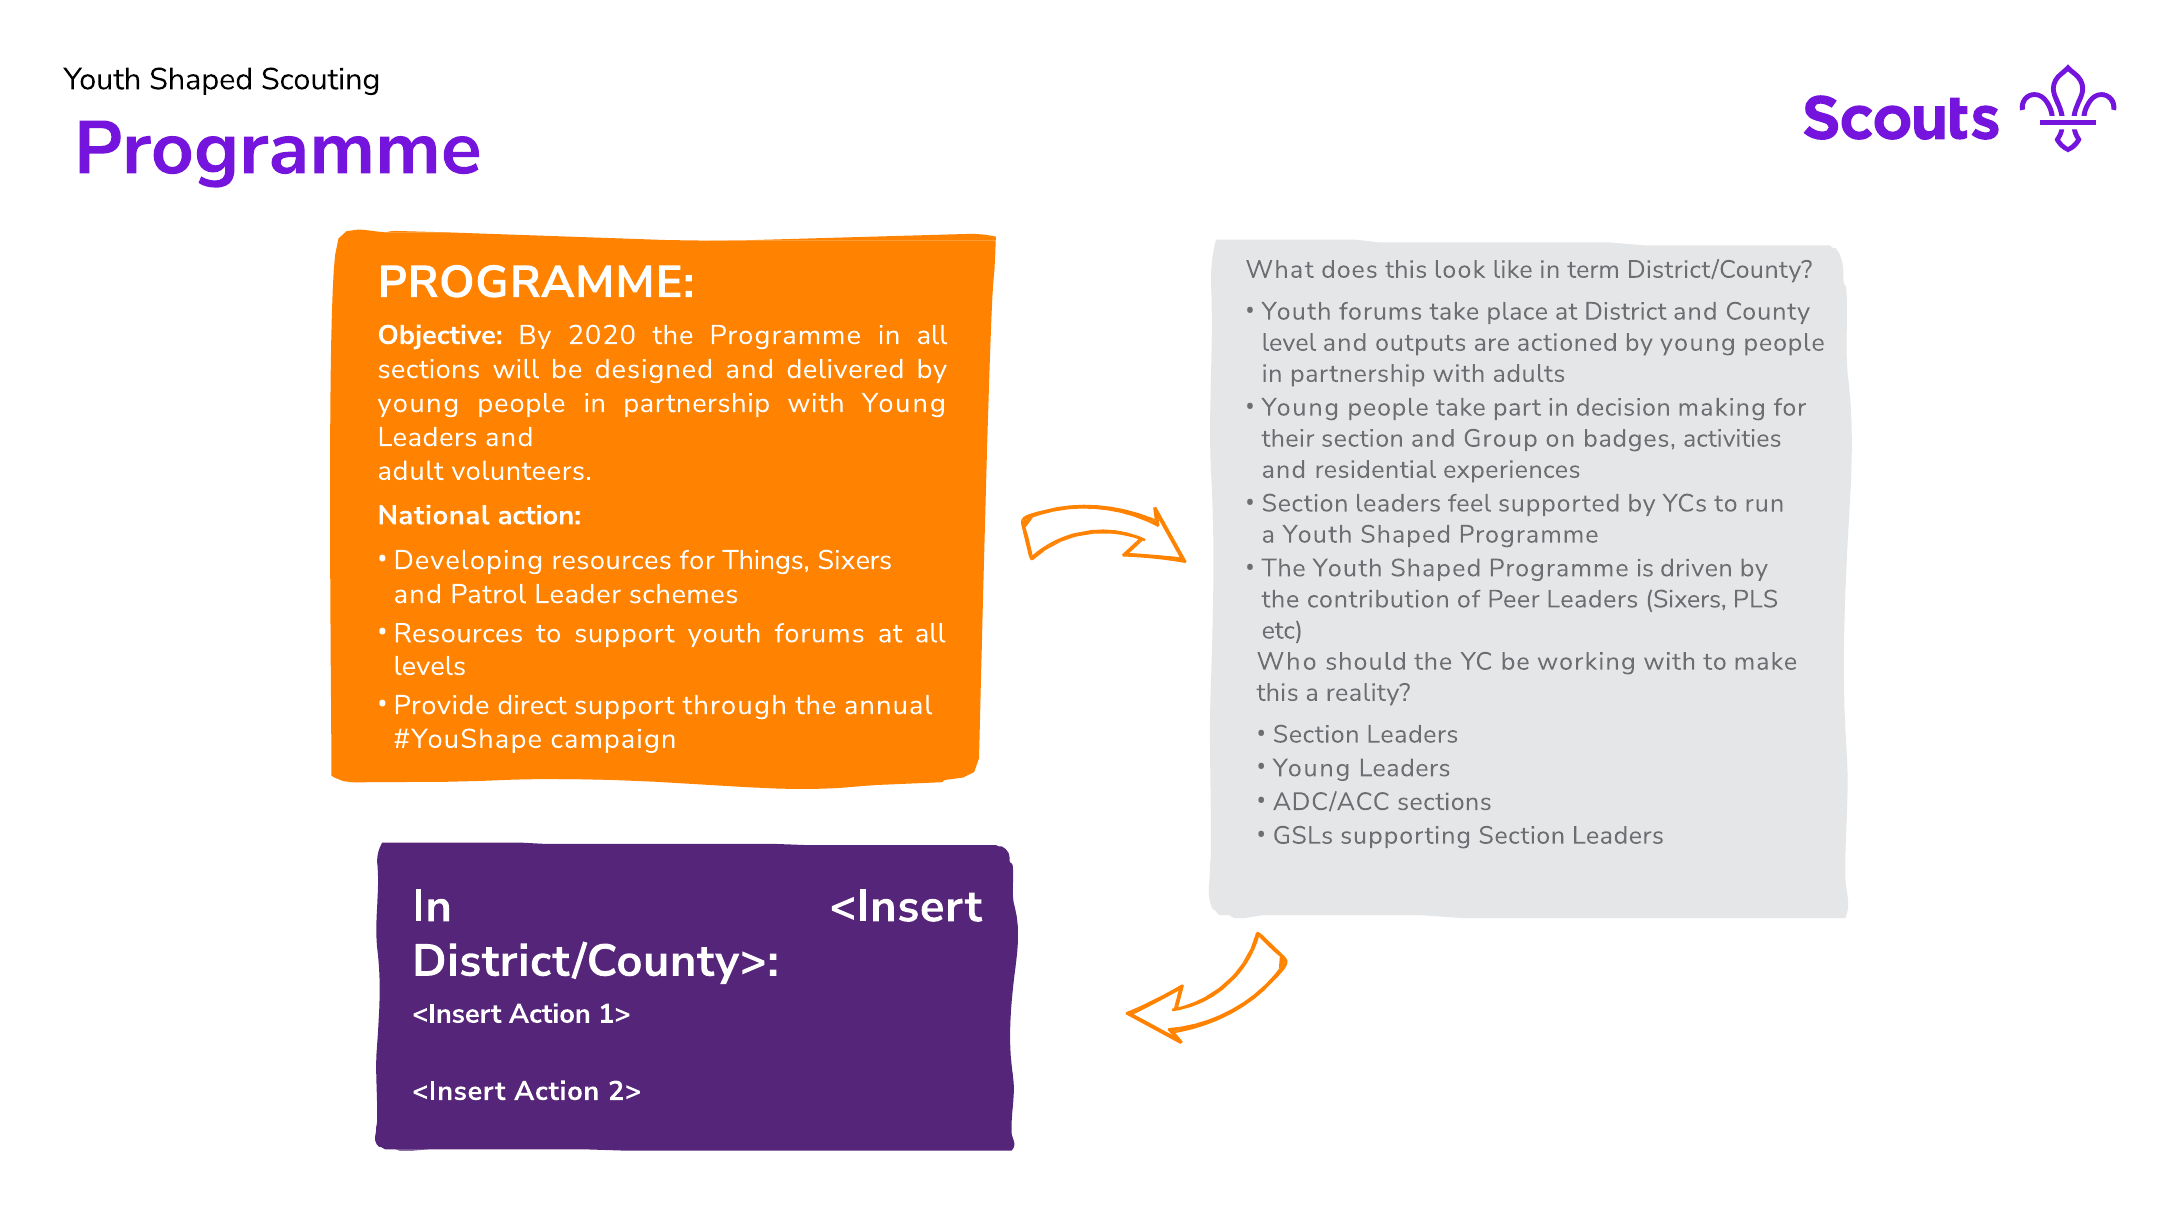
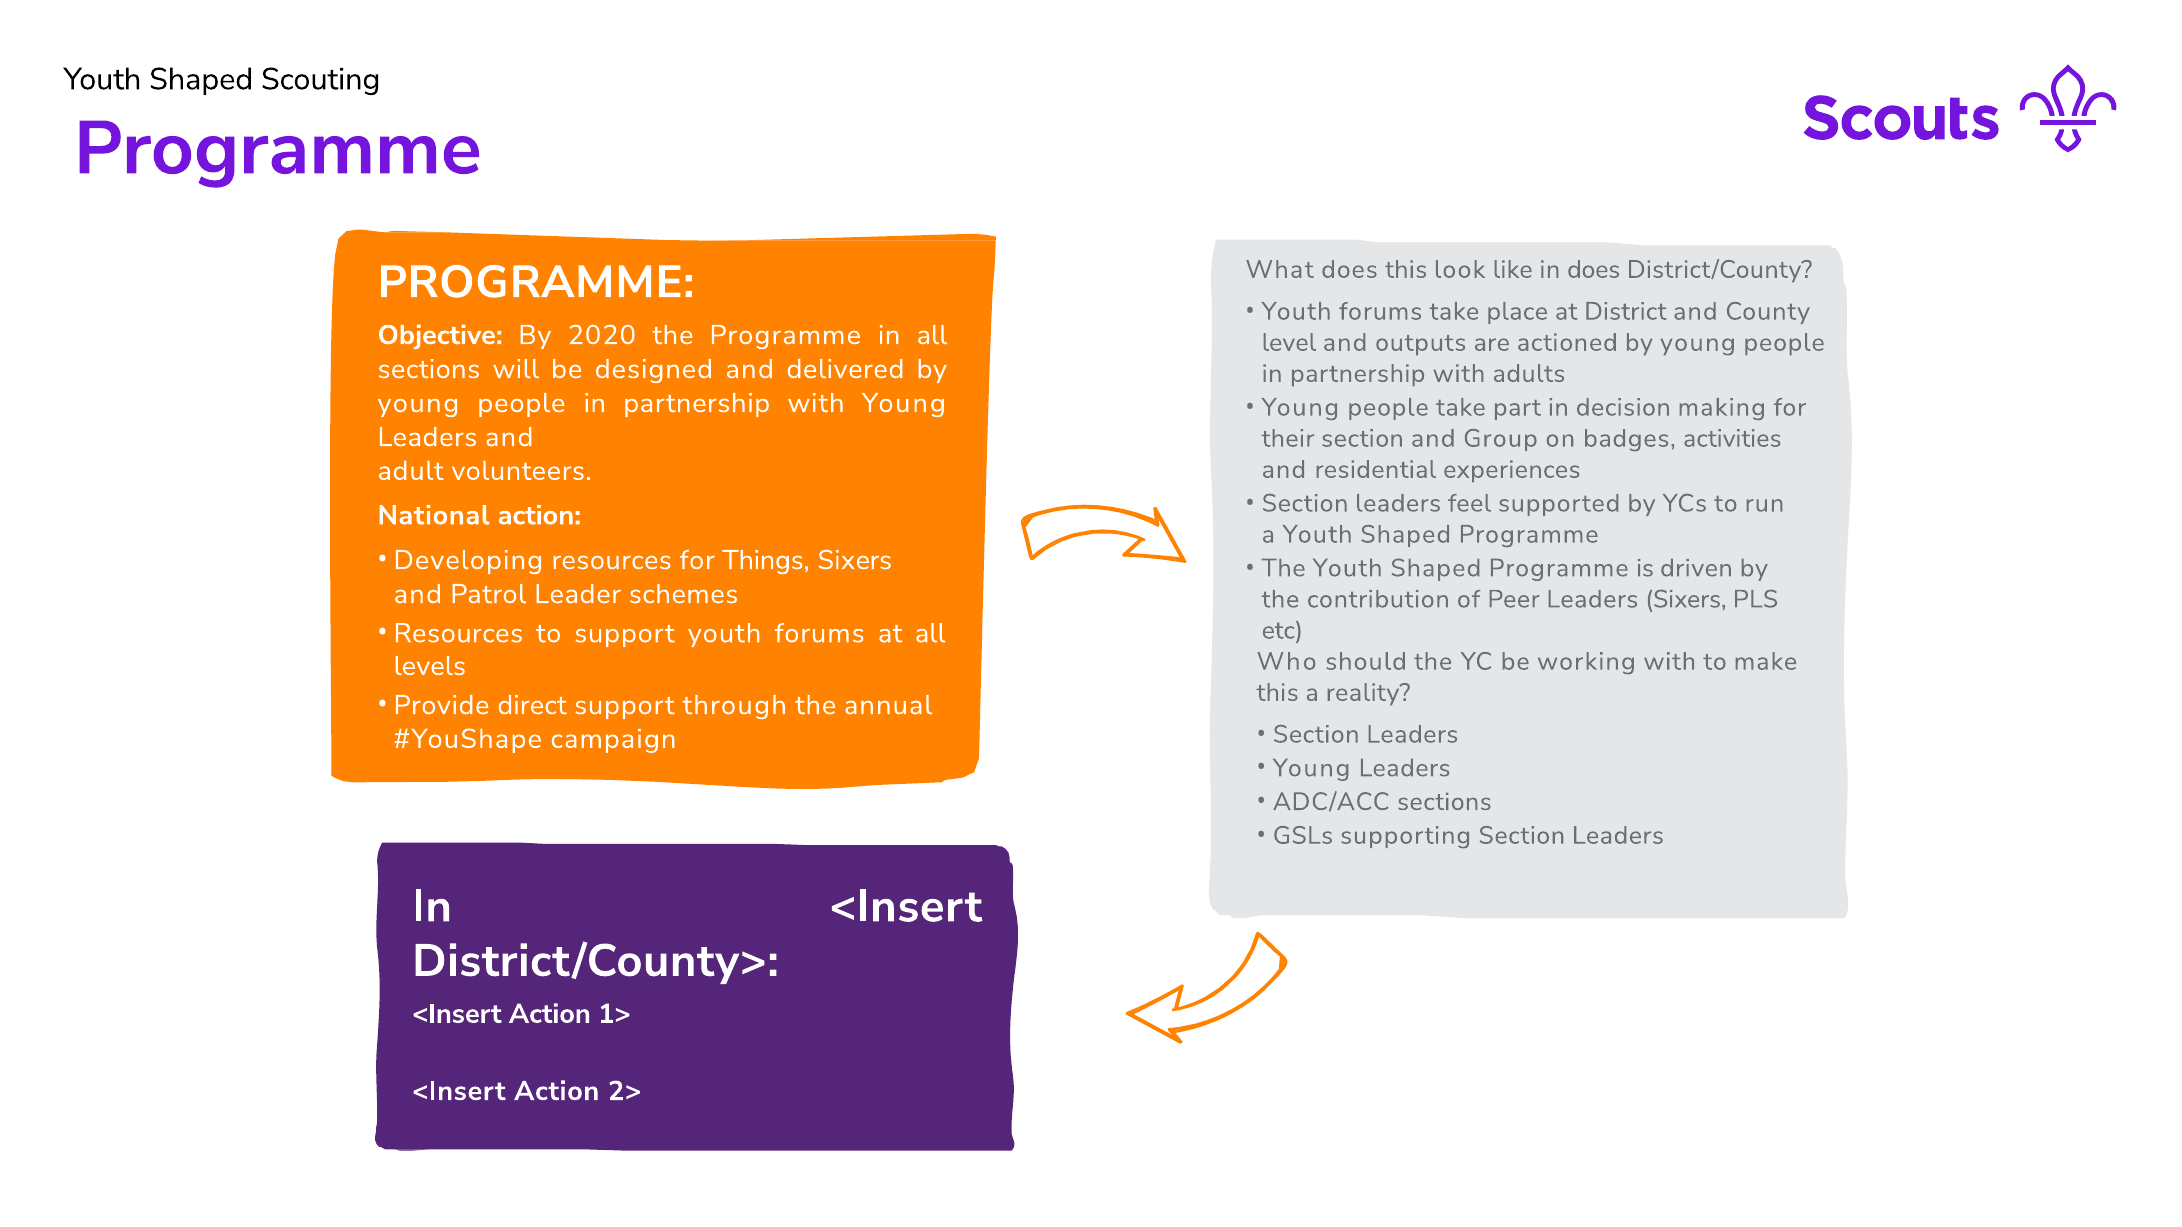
in term: term -> does (1594, 270)
